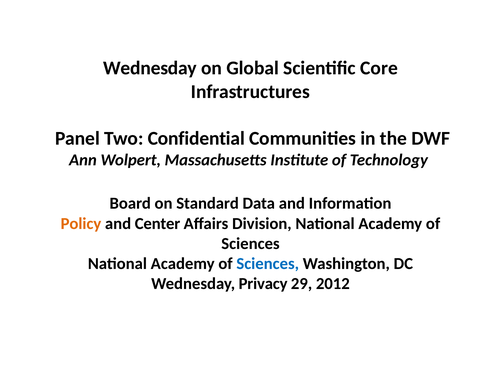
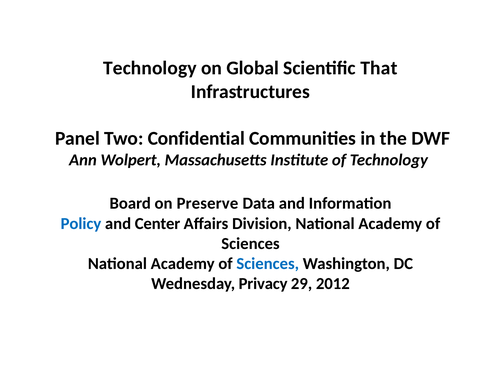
Wednesday: Wednesday -> Technology (150, 68)
Core: Core -> That (379, 68)
Standard: Standard -> Preserve (207, 203)
Policy colour: orange -> blue (81, 223)
